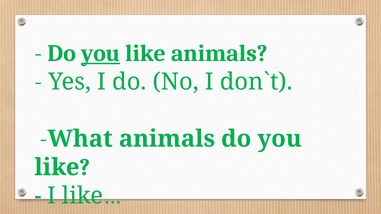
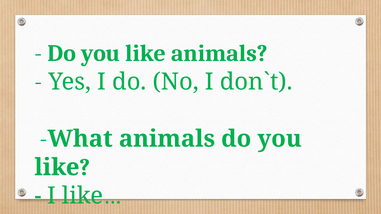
you underline: present -> none (101, 53)
